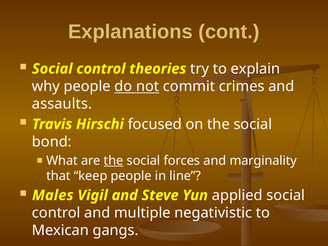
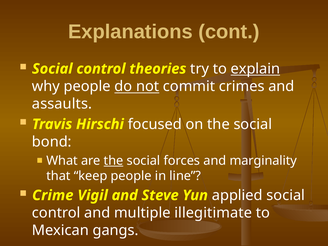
explain underline: none -> present (255, 69)
Males: Males -> Crime (53, 195)
negativistic: negativistic -> illegitimate (213, 213)
